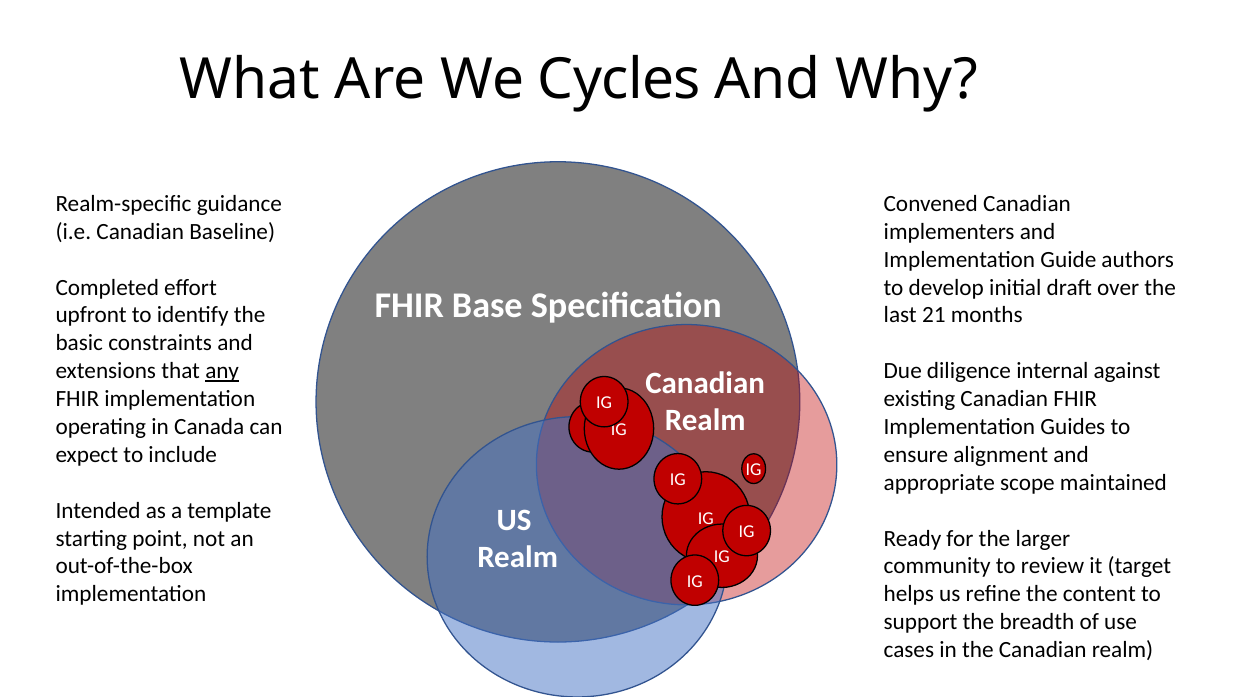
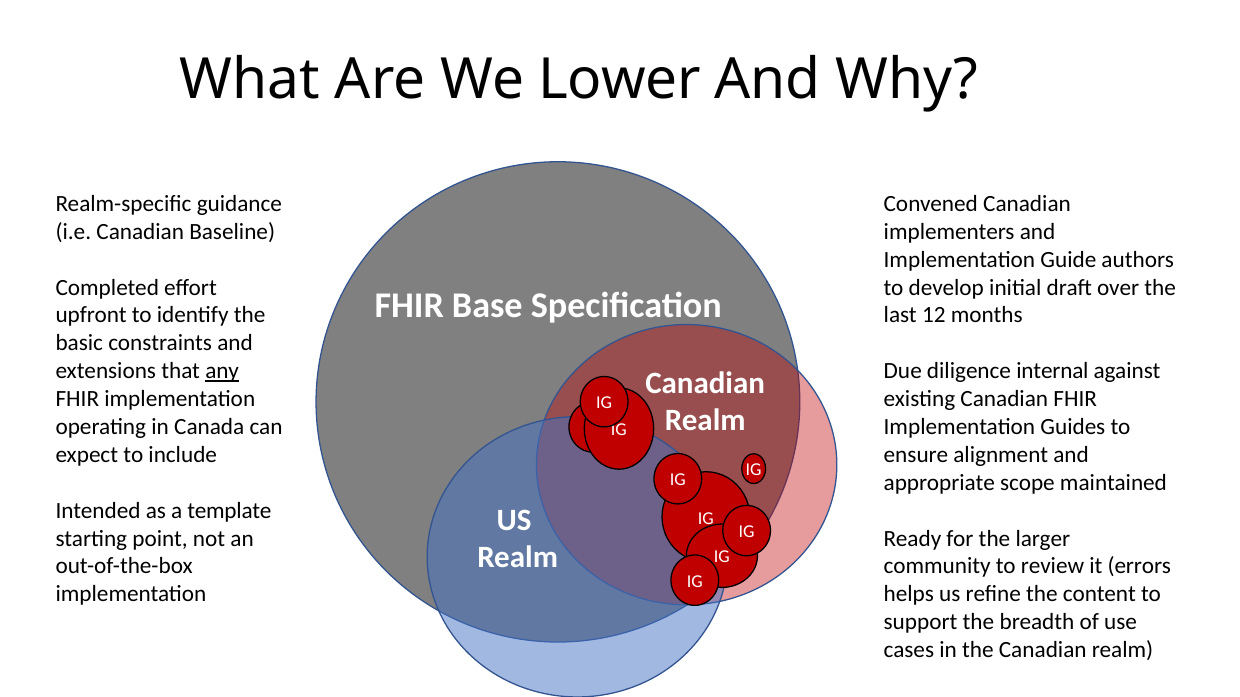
Cycles: Cycles -> Lower (619, 80)
21: 21 -> 12 (934, 316)
target: target -> errors (1139, 567)
